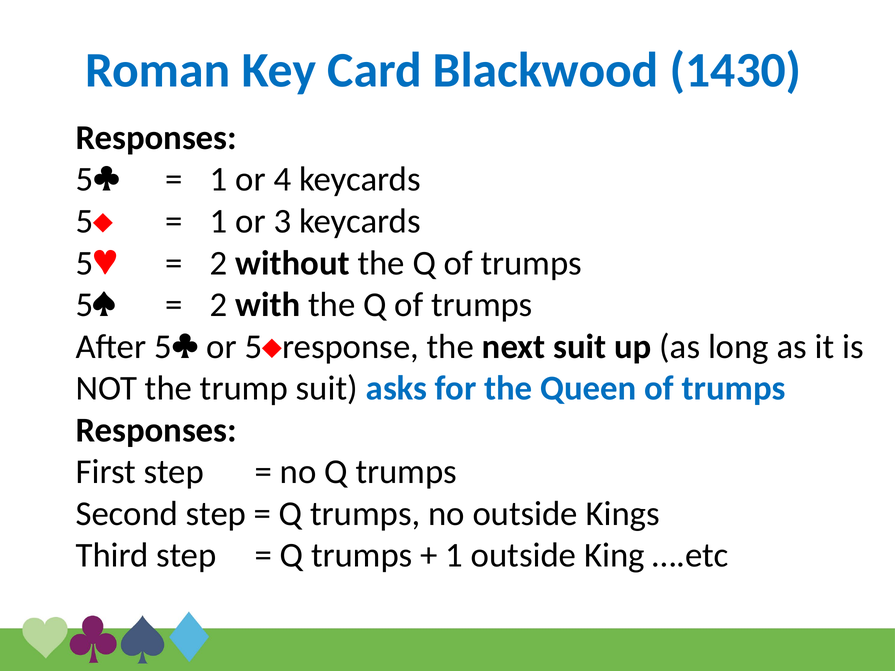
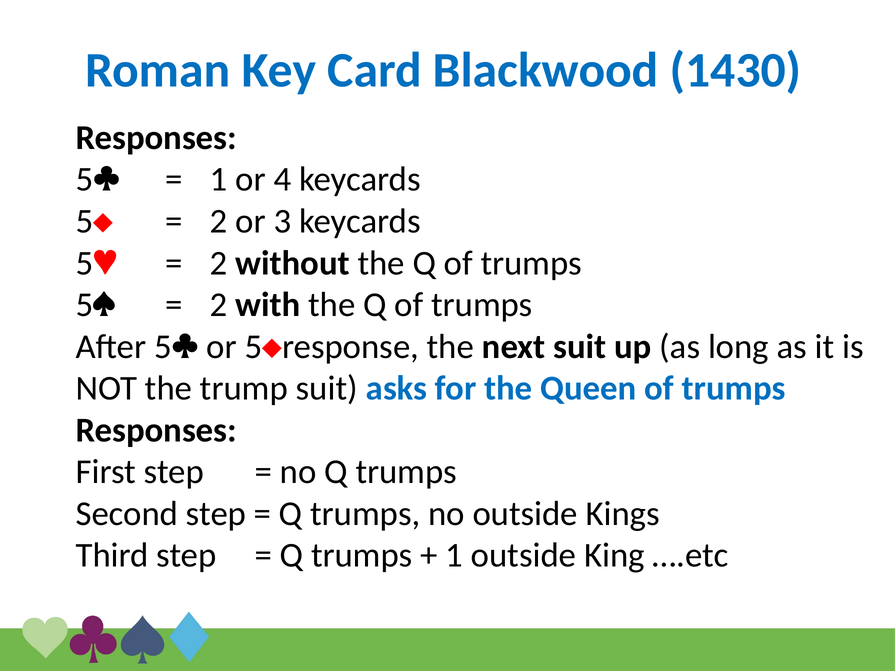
1: 1 -> 2 (219, 221)
